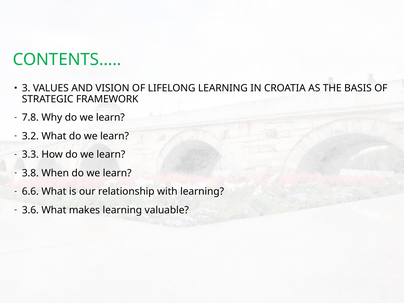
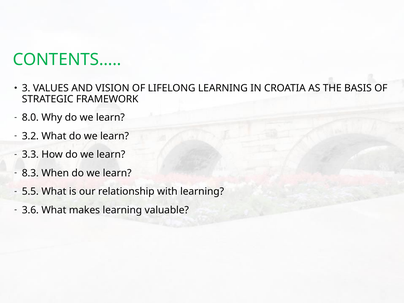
7.8: 7.8 -> 8.0 (30, 118)
3.8: 3.8 -> 8.3 (30, 173)
6.6: 6.6 -> 5.5 (30, 192)
